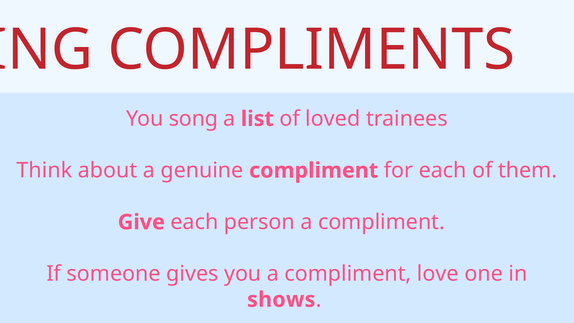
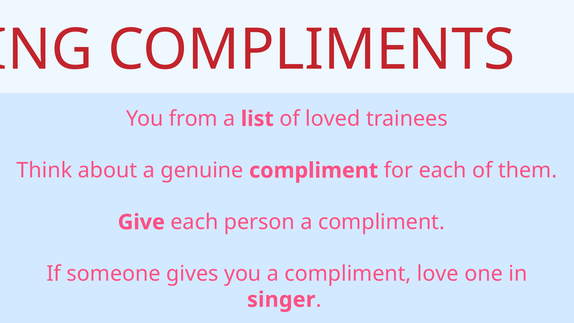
song: song -> from (193, 119)
shows: shows -> singer (281, 300)
